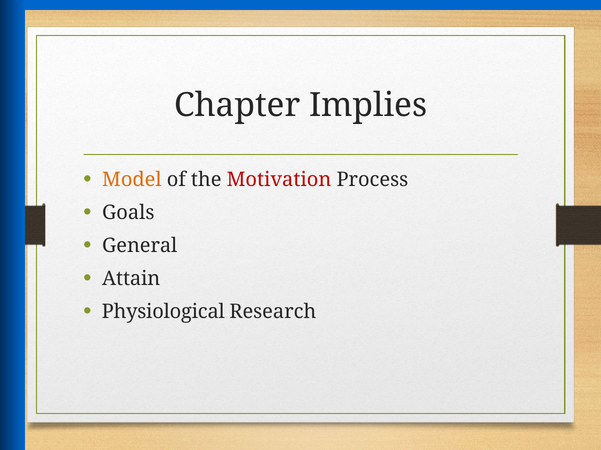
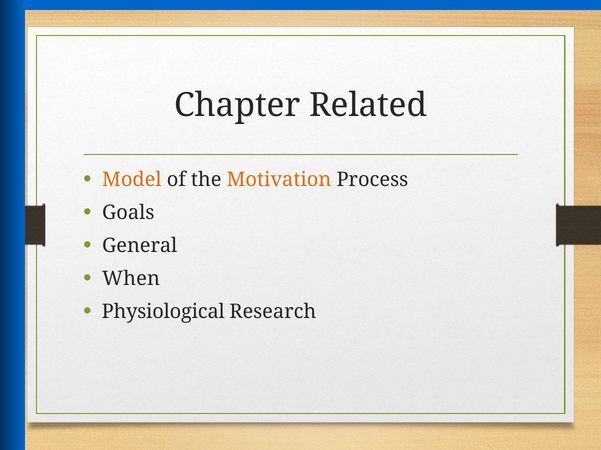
Implies: Implies -> Related (368, 105)
Motivation colour: red -> orange (279, 180)
Attain: Attain -> When (131, 279)
